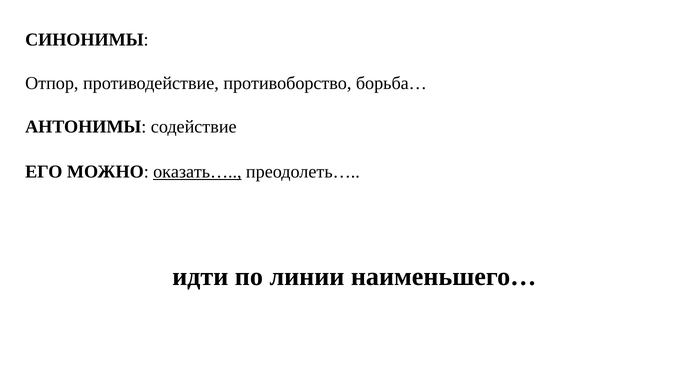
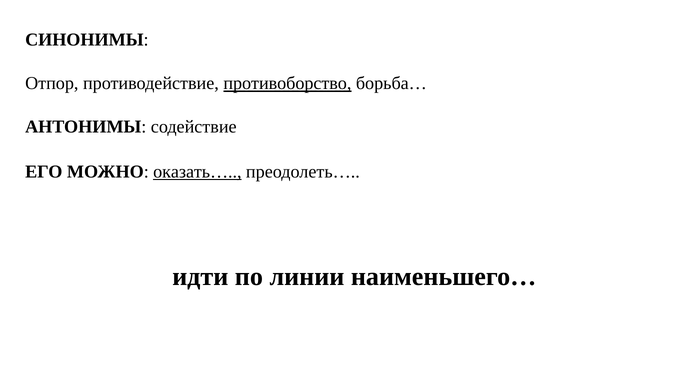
противоборство underline: none -> present (287, 83)
